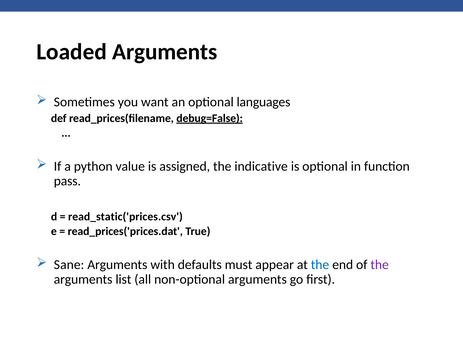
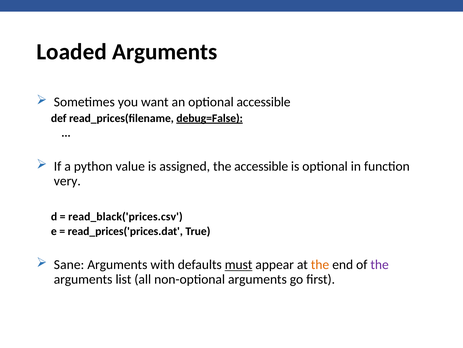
optional languages: languages -> accessible (264, 102)
the indicative: indicative -> accessible (261, 166)
pass: pass -> very (67, 181)
read_static('prices.csv: read_static('prices.csv -> read_black('prices.csv (125, 216)
must underline: none -> present (239, 264)
the colour: blue -> orange (320, 264)
